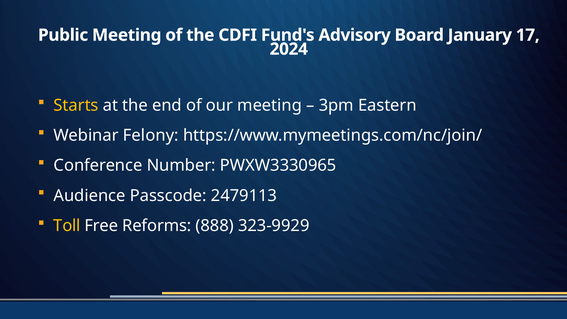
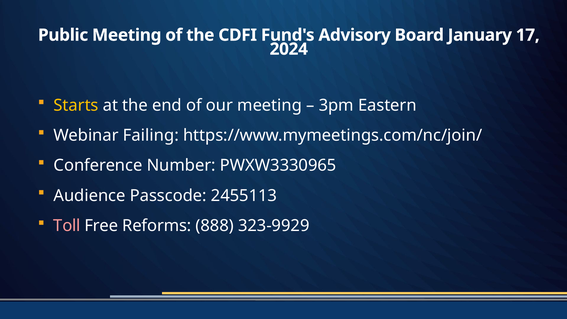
Felony: Felony -> Failing (151, 135)
2479113: 2479113 -> 2455113 (244, 196)
Toll colour: yellow -> pink (67, 226)
